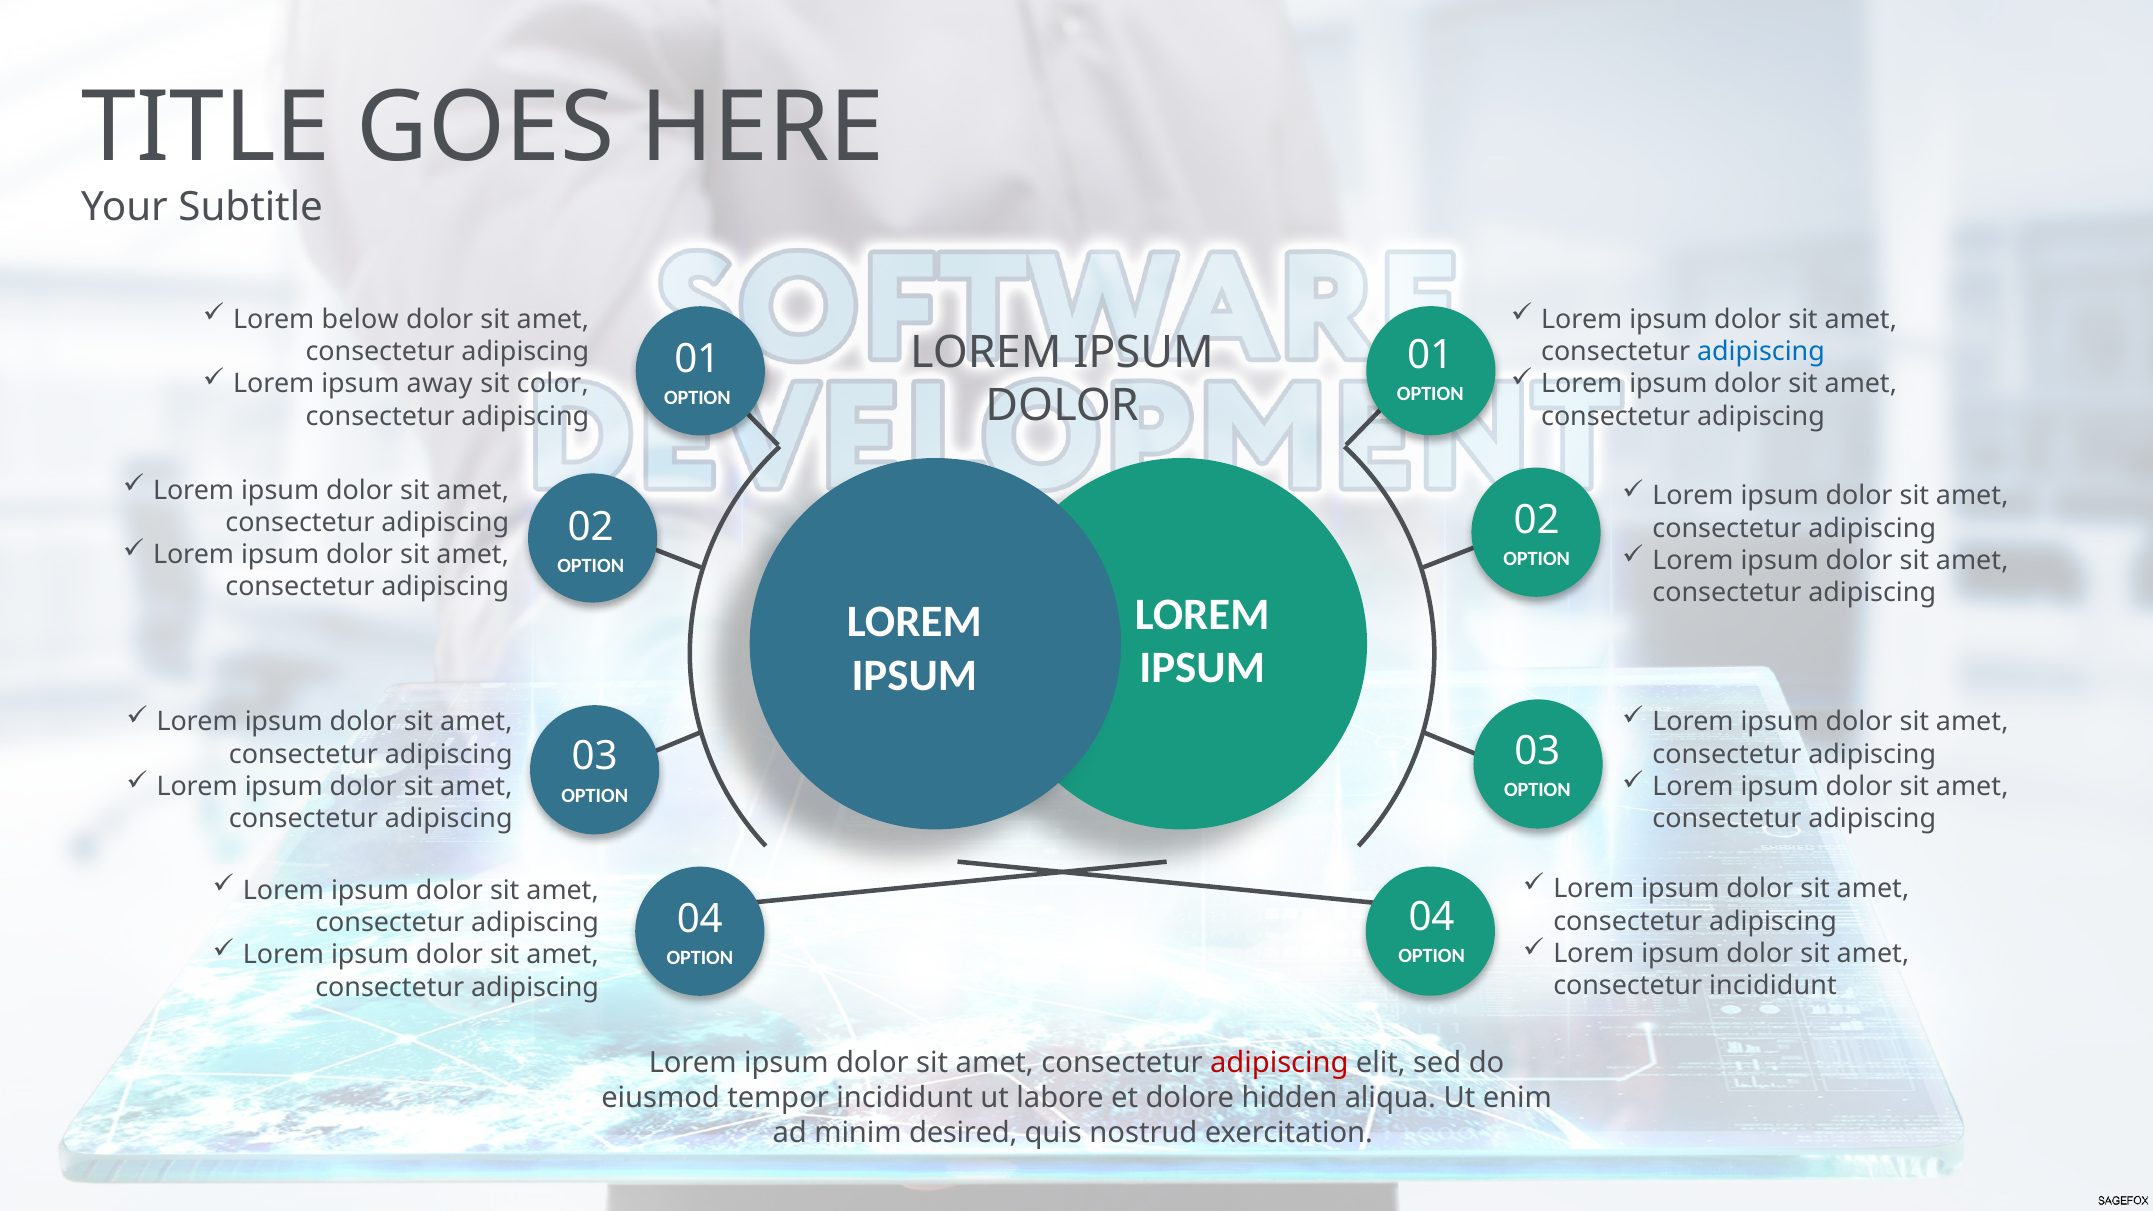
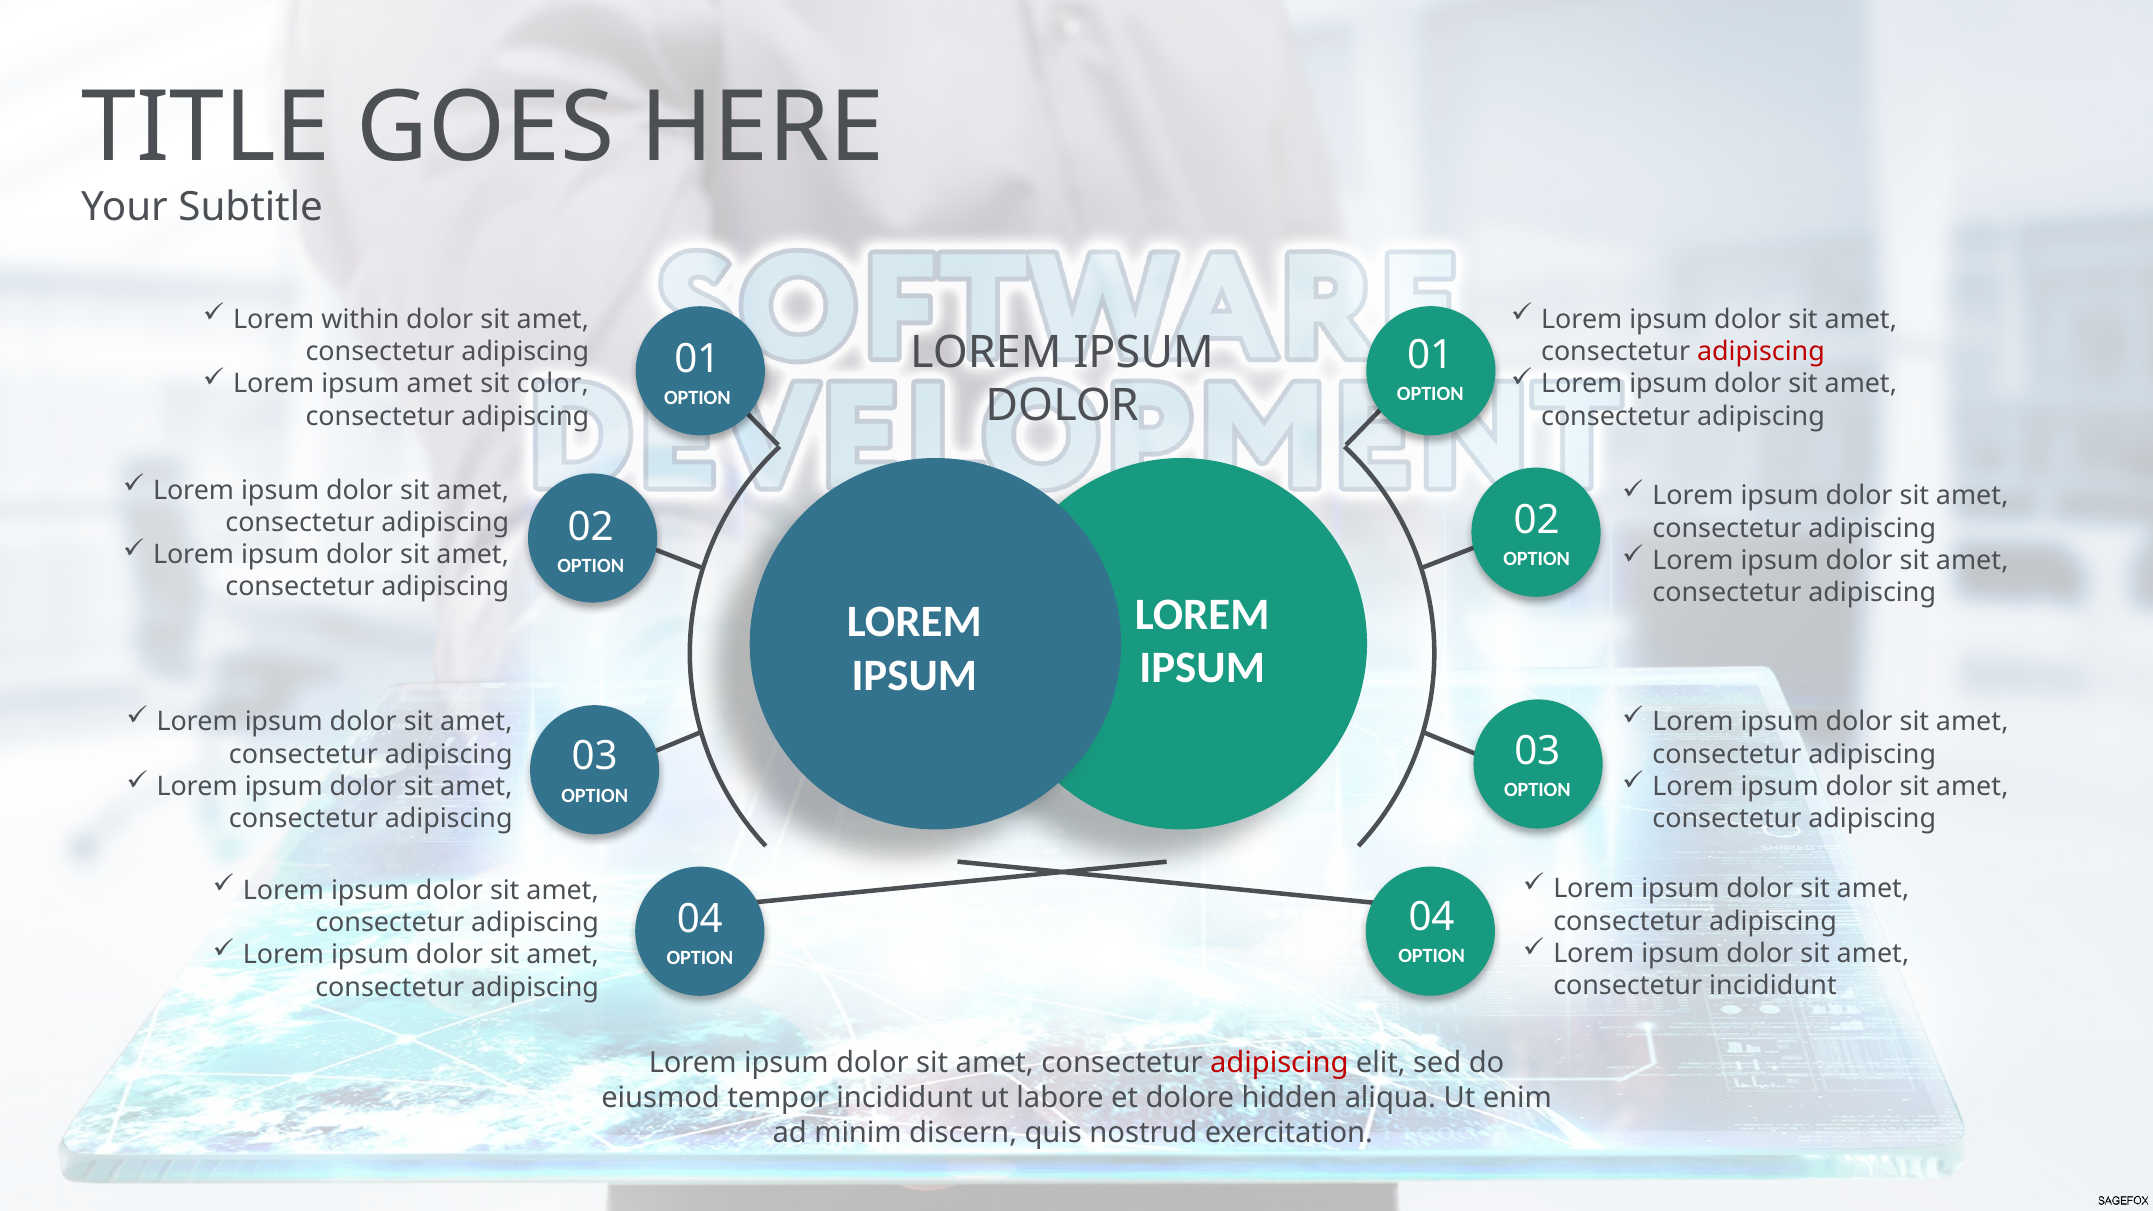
below: below -> within (360, 319)
adipiscing colour: blue -> red (1761, 352)
ipsum away: away -> amet (440, 384)
desired: desired -> discern (963, 1133)
